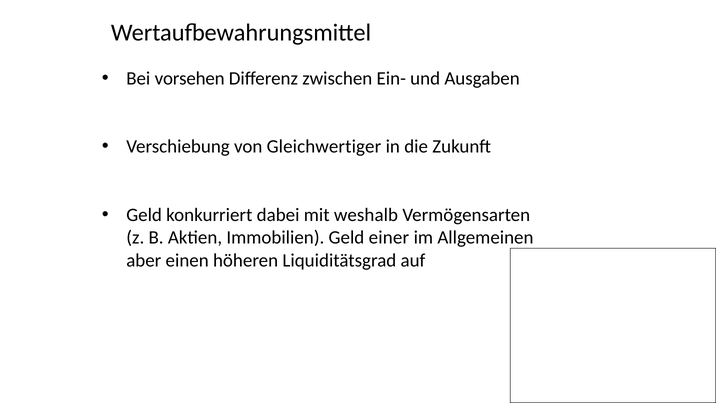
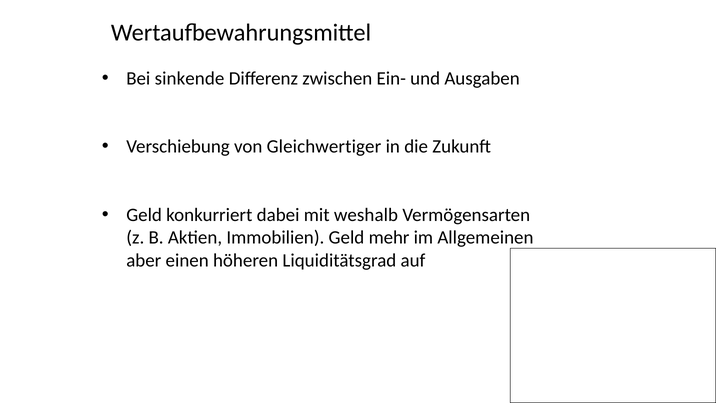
vorsehen: vorsehen -> sinkende (190, 78)
einer: einer -> mehr (389, 237)
